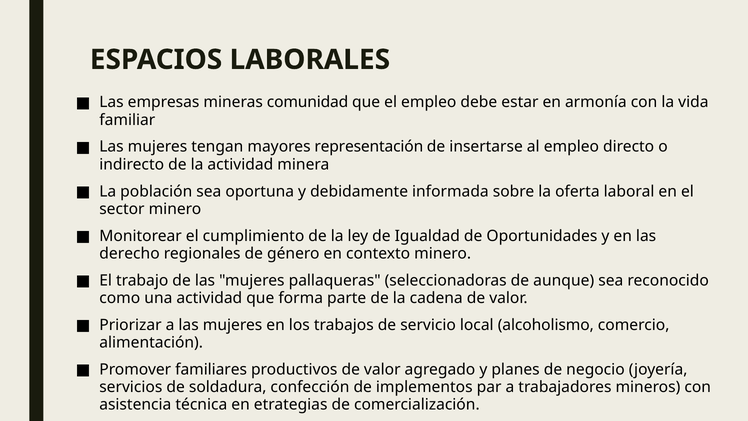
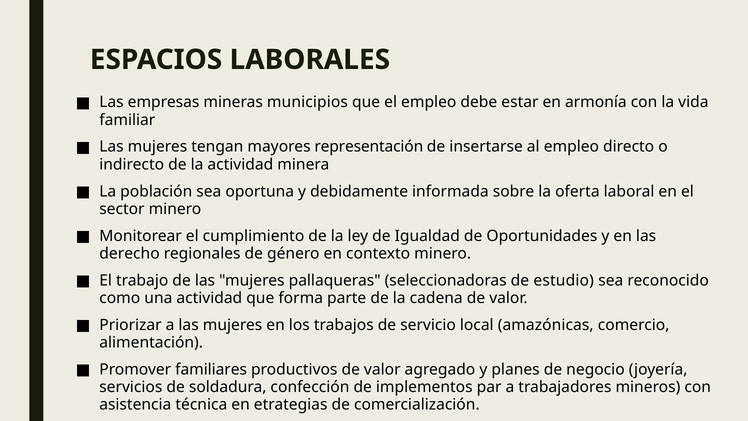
comunidad: comunidad -> municipios (307, 102)
aunque: aunque -> estudio (564, 280)
alcoholismo: alcoholismo -> amazónicas (546, 325)
